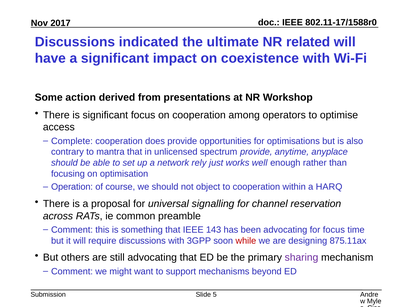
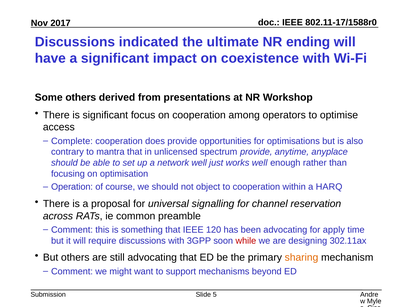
related: related -> ending (308, 42)
Some action: action -> others (81, 98)
network rely: rely -> well (199, 163)
143: 143 -> 120 (214, 230)
for focus: focus -> apply (334, 230)
875.11ax: 875.11ax -> 302.11ax (348, 241)
sharing colour: purple -> orange (302, 257)
